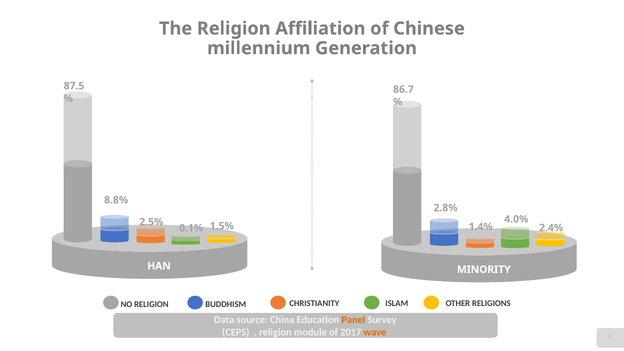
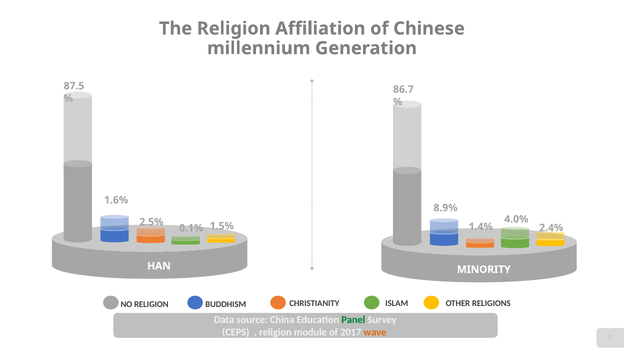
8.8%: 8.8% -> 1.6% (116, 200)
2.8%: 2.8% -> 8.9% (446, 208)
Panel colour: orange -> green (353, 320)
